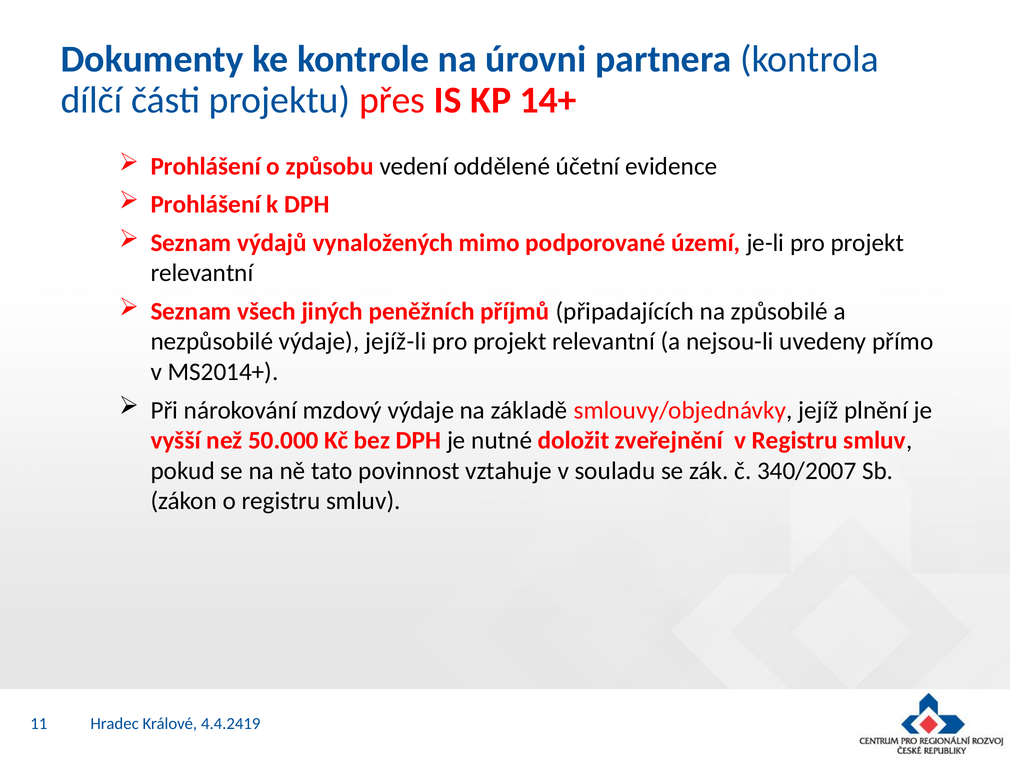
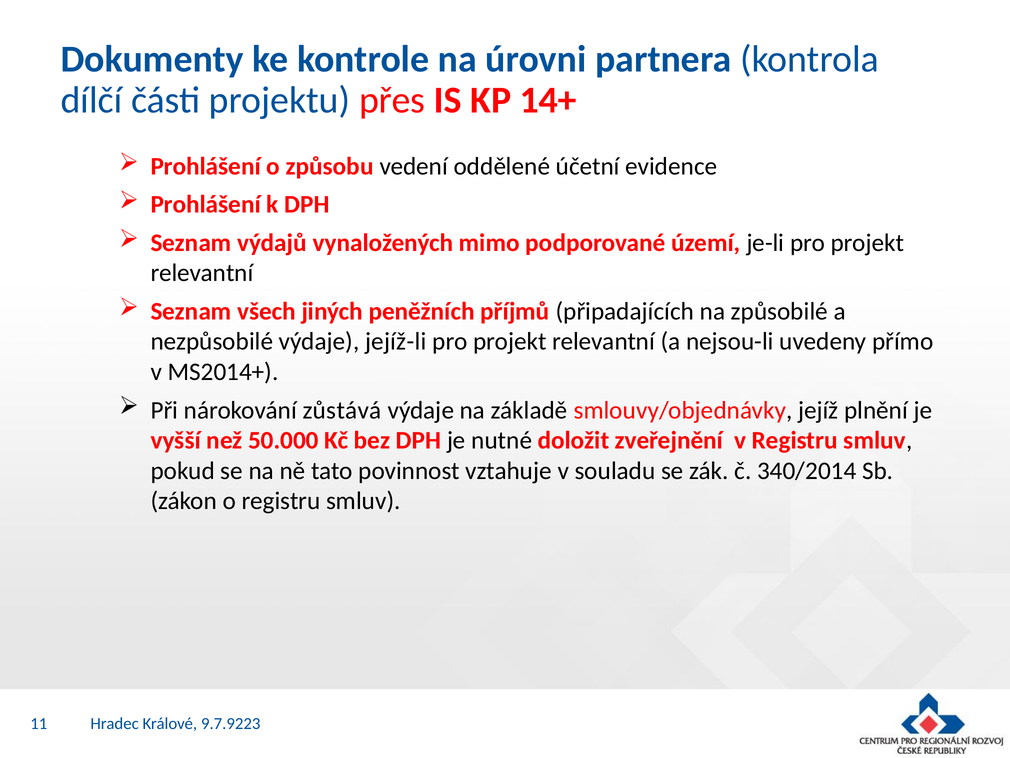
mzdový: mzdový -> zůstává (342, 410)
340/2007: 340/2007 -> 340/2014 (807, 471)
4.4.2419: 4.4.2419 -> 9.7.9223 (231, 723)
